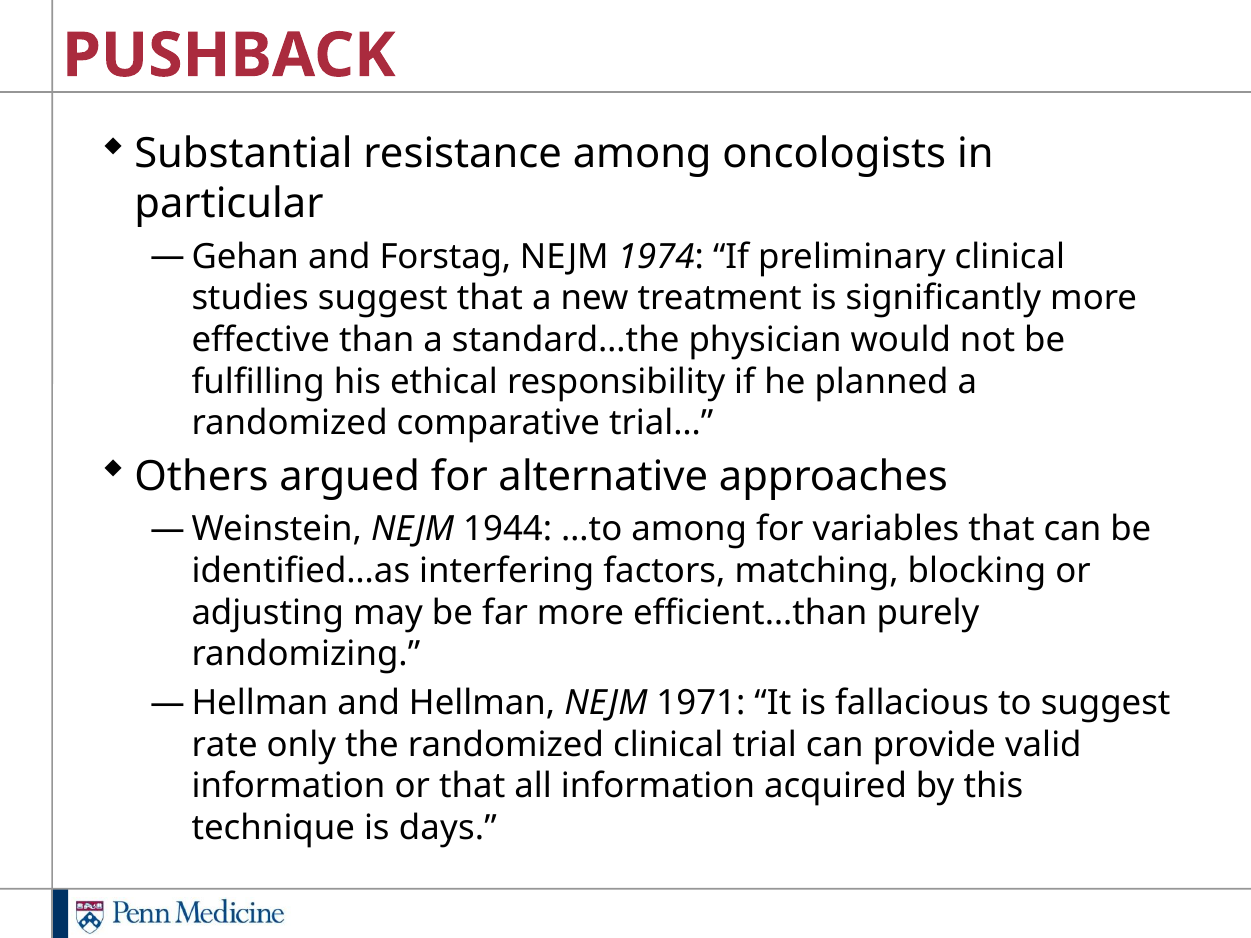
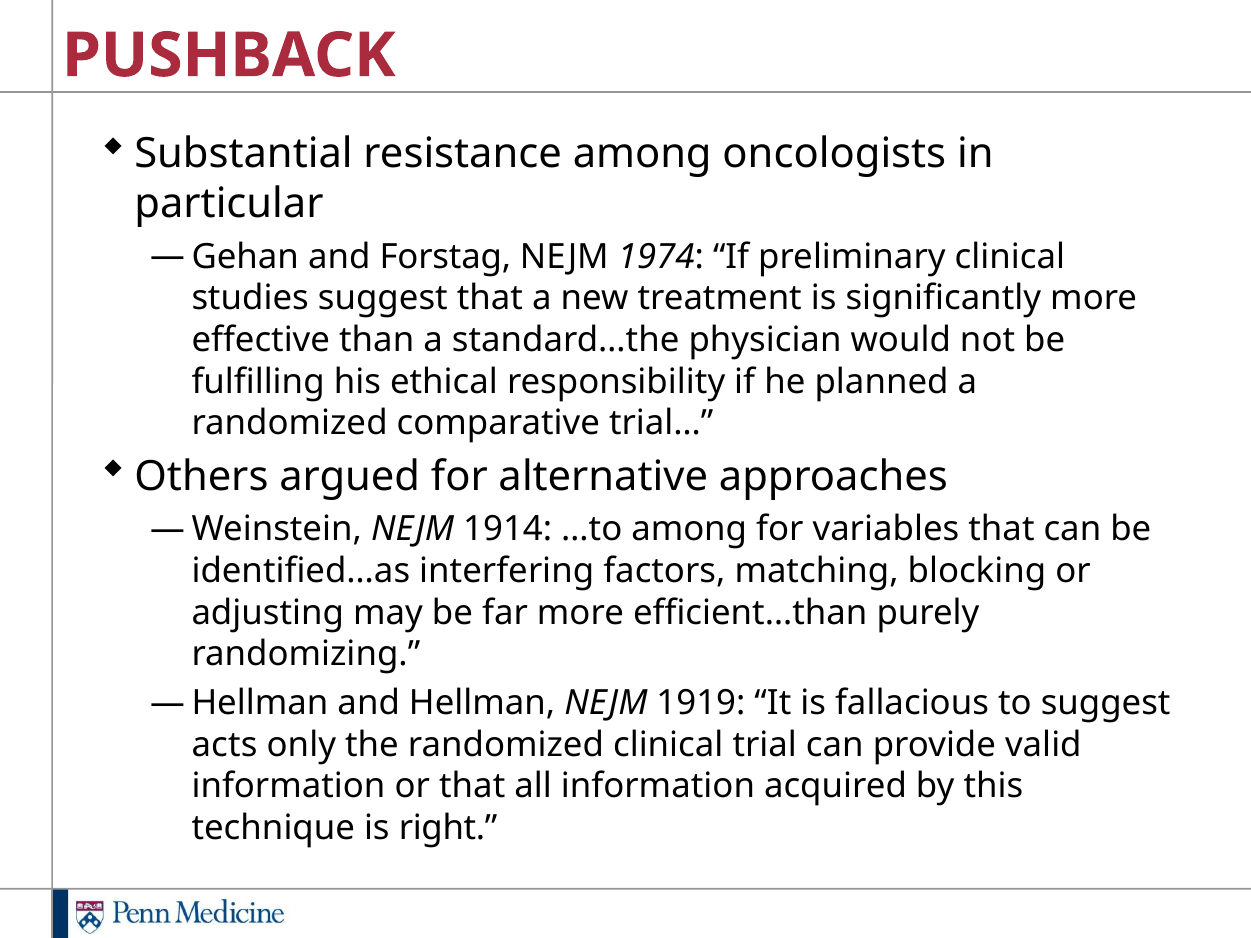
1944: 1944 -> 1914 (508, 529)
1971: 1971 -> 1919 (701, 703)
rate: rate -> acts (225, 745)
days: days -> right (448, 828)
